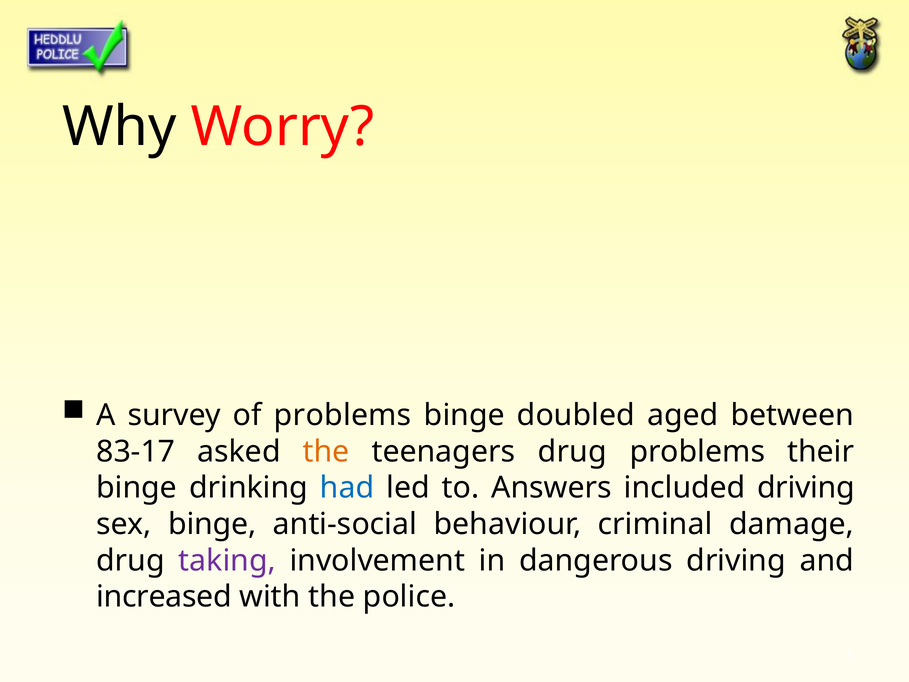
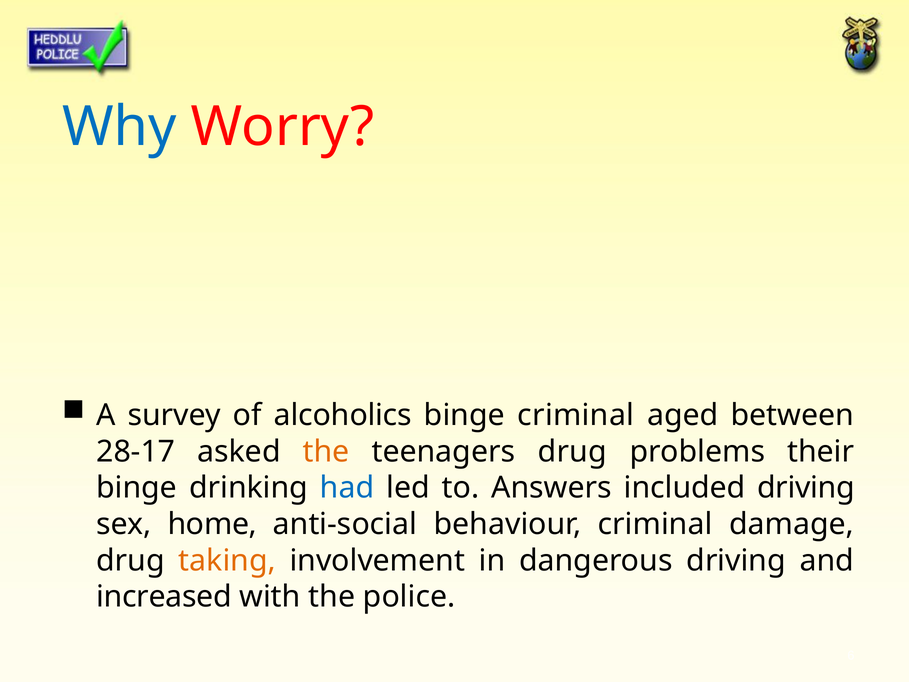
Why colour: black -> blue (119, 127)
of problems: problems -> alcoholics (343, 415)
binge doubled: doubled -> criminal (576, 415)
83-17: 83-17 -> 28-17 (136, 451)
sex binge: binge -> home (212, 524)
taking colour: purple -> orange (227, 560)
